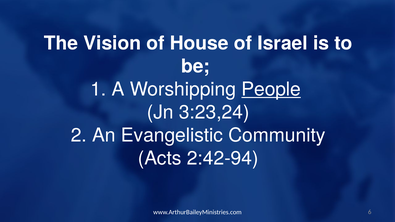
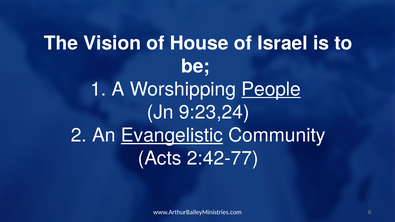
3:23,24: 3:23,24 -> 9:23,24 (214, 112)
Evangelistic underline: none -> present (172, 135)
2:42-94: 2:42-94 -> 2:42-77 (223, 158)
